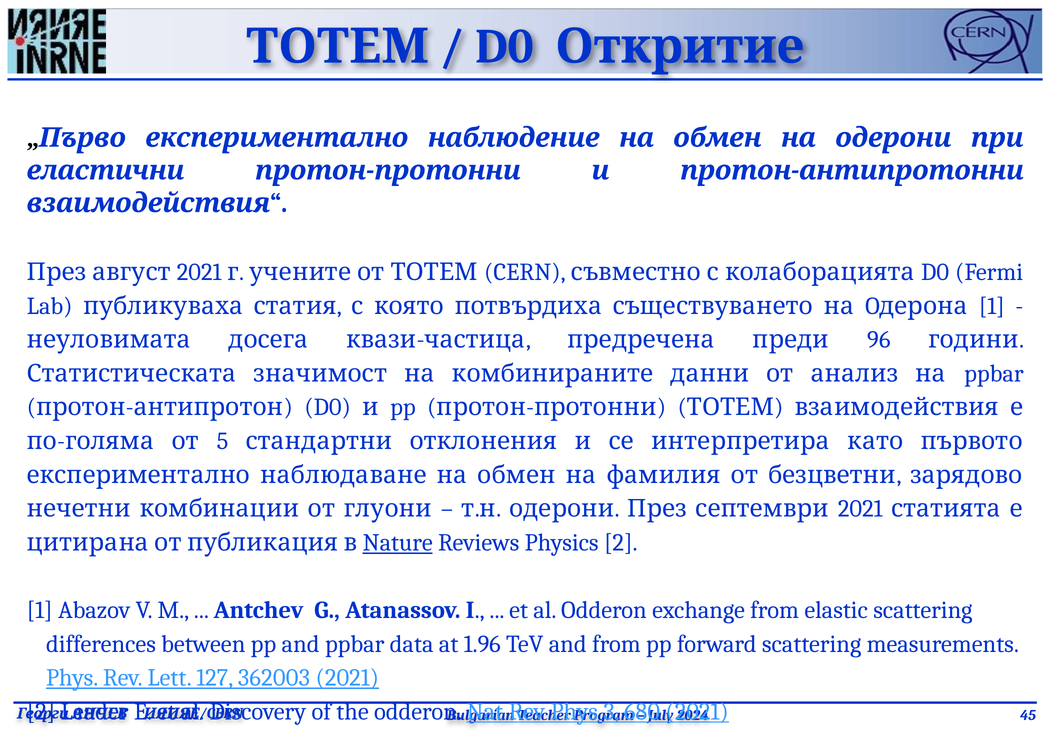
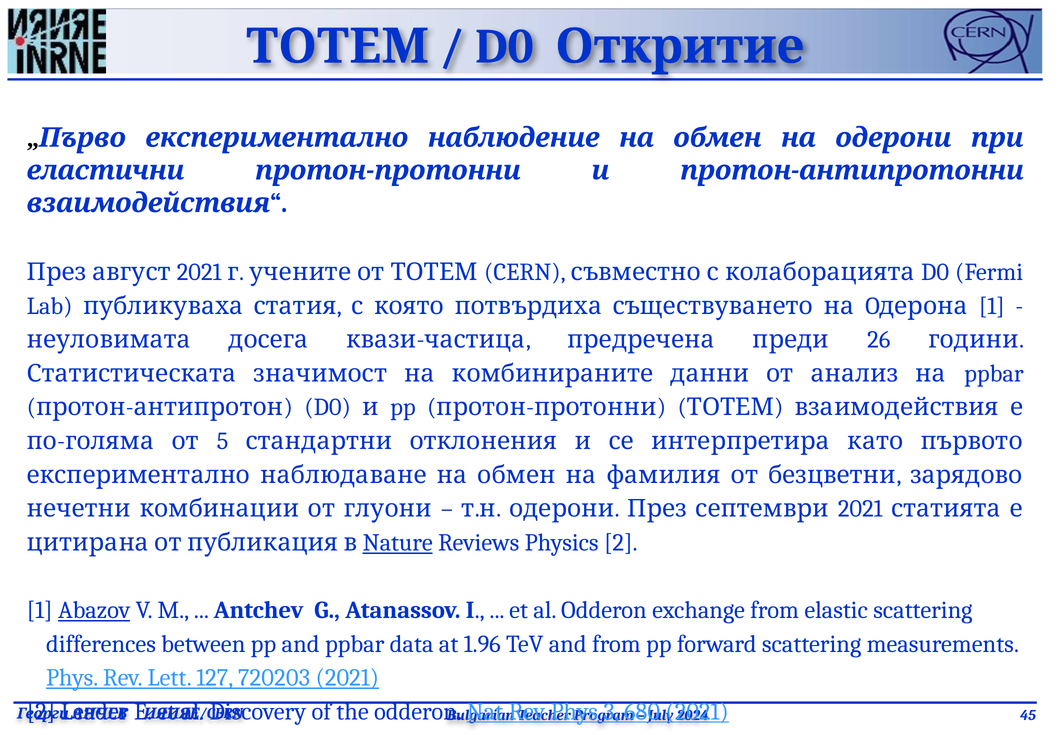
96: 96 -> 26 (879, 340)
Abazov underline: none -> present (94, 610)
362003: 362003 -> 720203 (274, 678)
